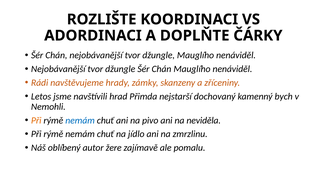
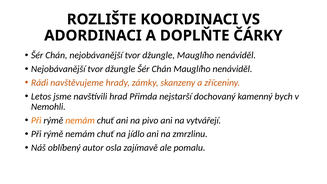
nemám colour: blue -> orange (80, 120)
neviděla: neviděla -> vytvářejí (204, 120)
žere: žere -> osla (114, 148)
